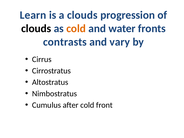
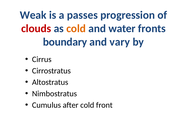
Learn: Learn -> Weak (33, 15)
a clouds: clouds -> passes (82, 15)
clouds colour: black -> red (36, 29)
contrasts: contrasts -> boundary (65, 42)
